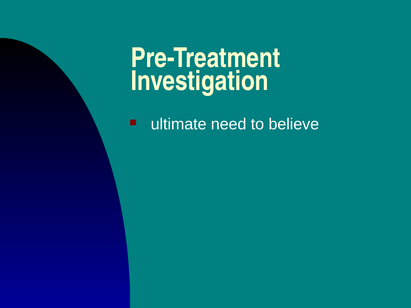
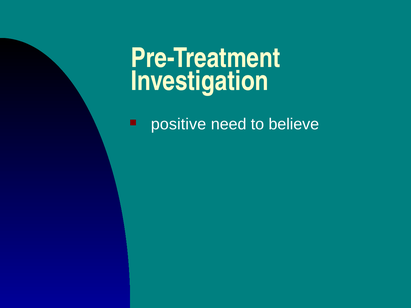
ultimate: ultimate -> positive (179, 124)
